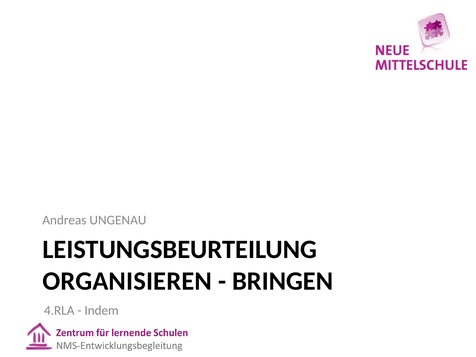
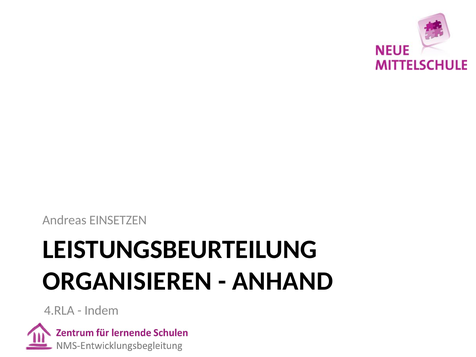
UNGENAU: UNGENAU -> EINSETZEN (118, 220)
BRINGEN: BRINGEN -> ANHAND (283, 281)
